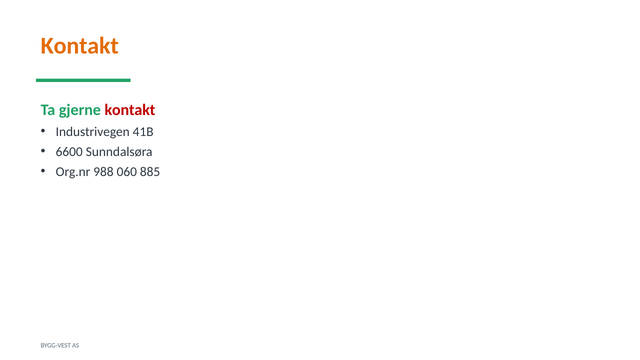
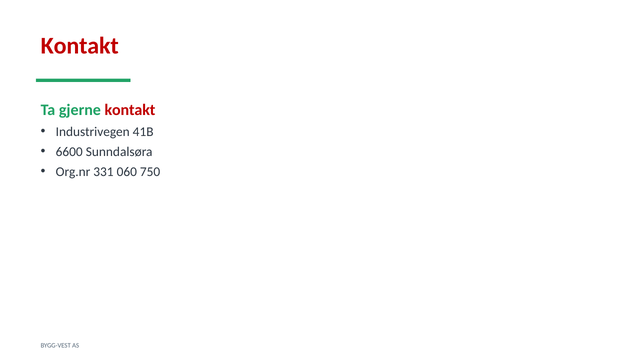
Kontakt colour: orange -> red (80, 46)
988: 988 -> 331 (103, 172)
885: 885 -> 750 (150, 172)
